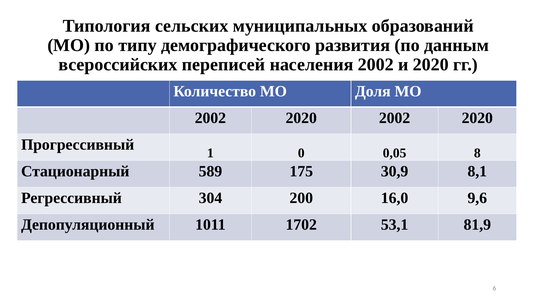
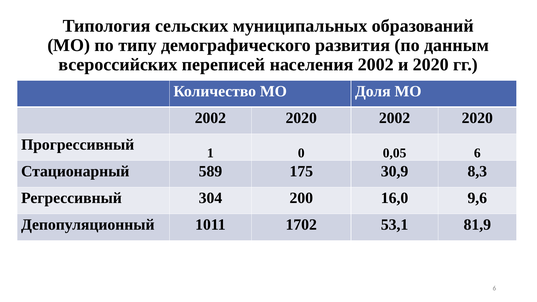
0,05 8: 8 -> 6 (477, 153)
8,1: 8,1 -> 8,3 (477, 171)
